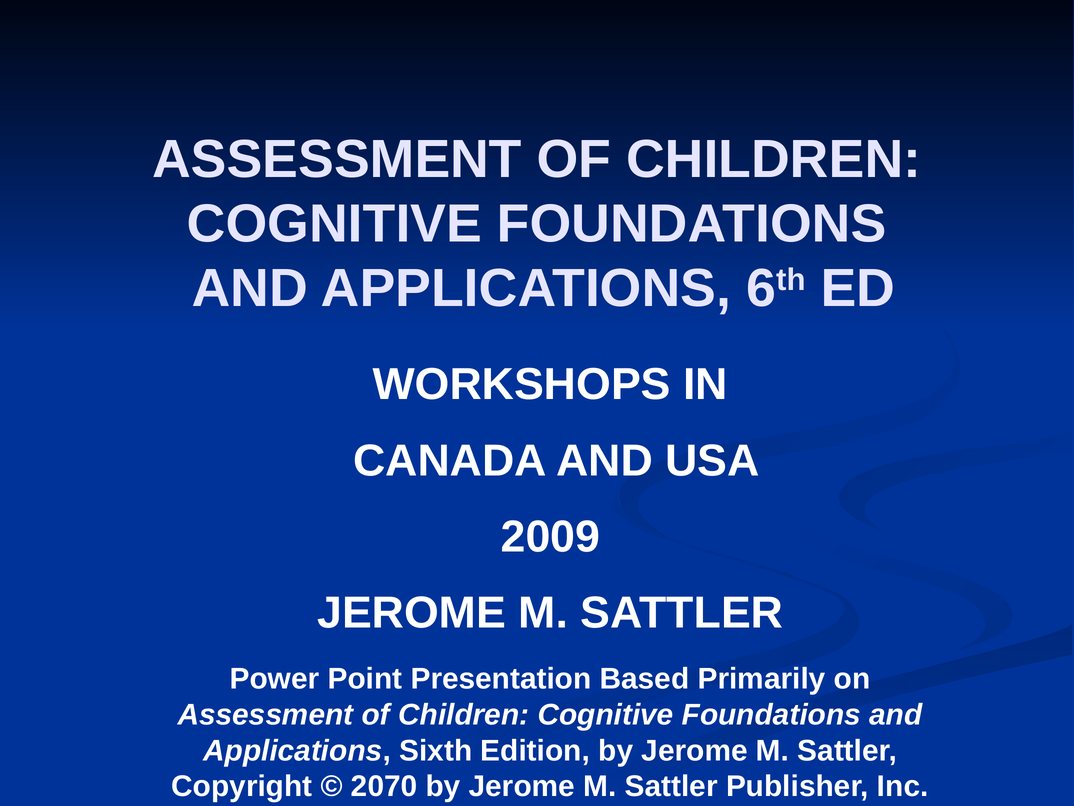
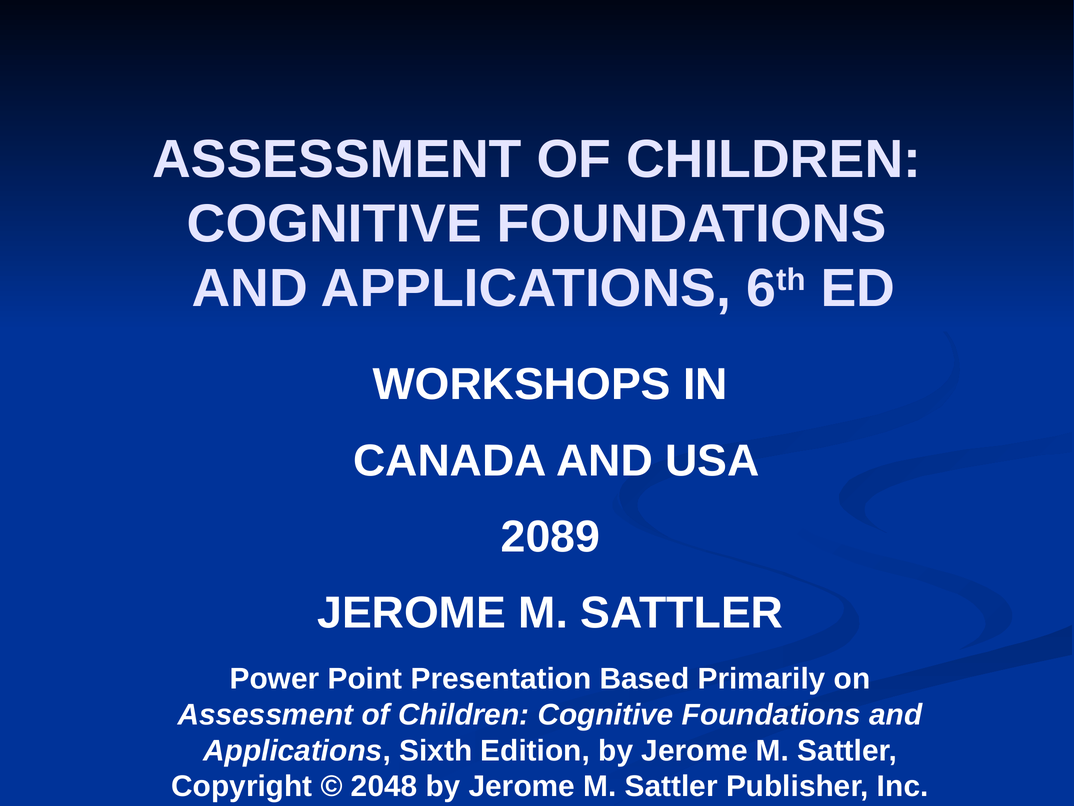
2009: 2009 -> 2089 (550, 537)
2070: 2070 -> 2048 (384, 786)
